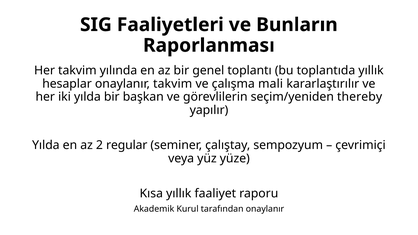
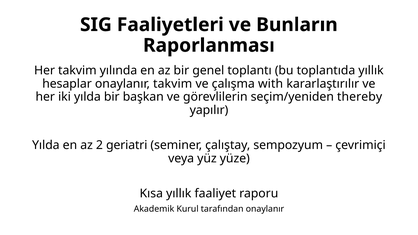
mali: mali -> with (271, 84)
regular: regular -> geriatri (127, 145)
